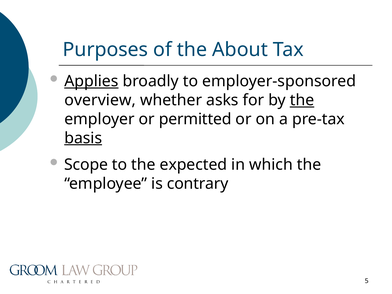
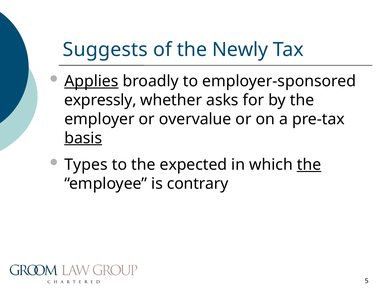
Purposes: Purposes -> Suggests (105, 50)
About: About -> Newly (240, 50)
overview: overview -> expressly (100, 100)
the underline: present -> none (302, 100)
permitted: permitted -> overvalue (195, 119)
Scope: Scope -> Types (86, 165)
the underline: none -> present (309, 165)
